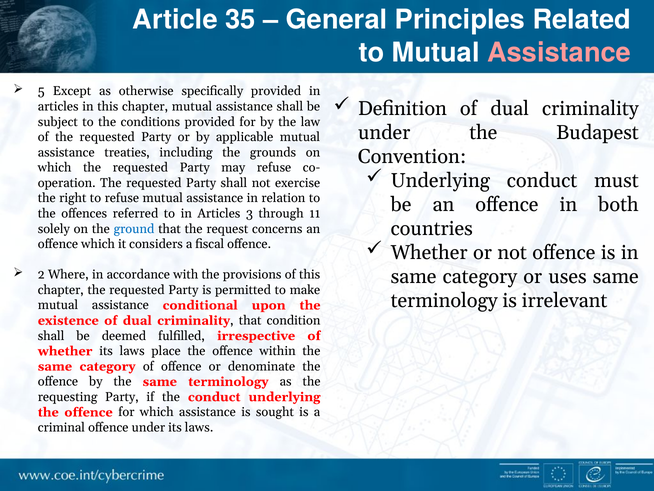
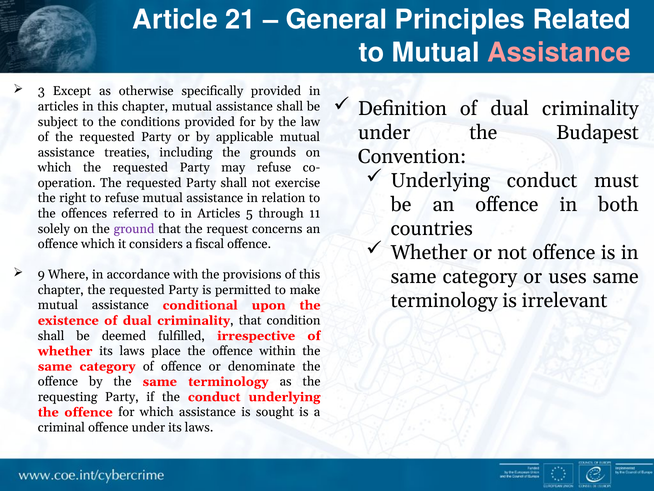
35: 35 -> 21 (240, 20)
5: 5 -> 3 (41, 91)
3: 3 -> 5 (249, 213)
ground colour: blue -> purple (134, 229)
2: 2 -> 9 (41, 274)
